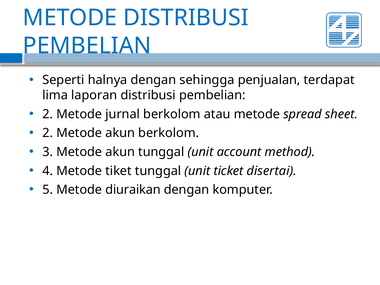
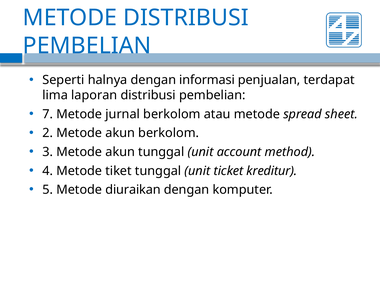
sehingga: sehingga -> informasi (207, 80)
2: 2 -> 7 (48, 114)
disertai: disertai -> kreditur (272, 171)
